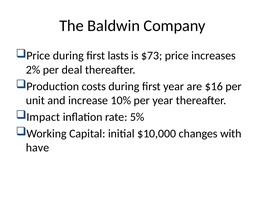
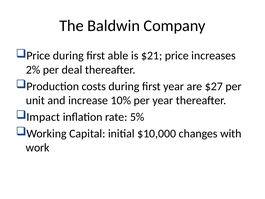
lasts: lasts -> able (118, 56)
$73: $73 -> $21 (152, 56)
$16: $16 -> $27 (214, 86)
have: have -> work (38, 147)
